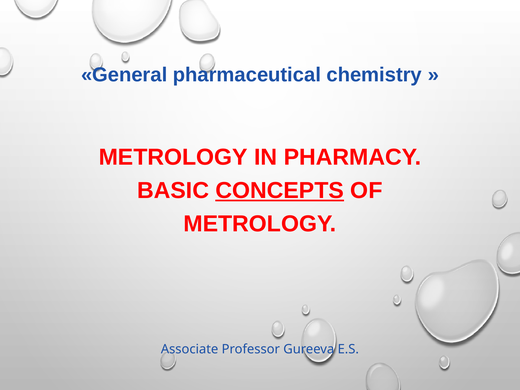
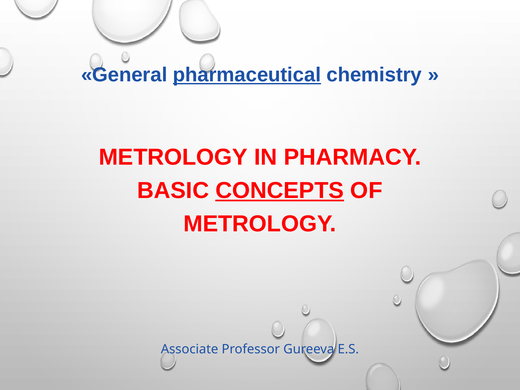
pharmaceutical underline: none -> present (247, 75)
